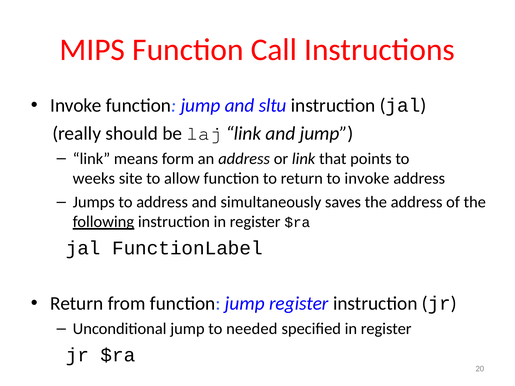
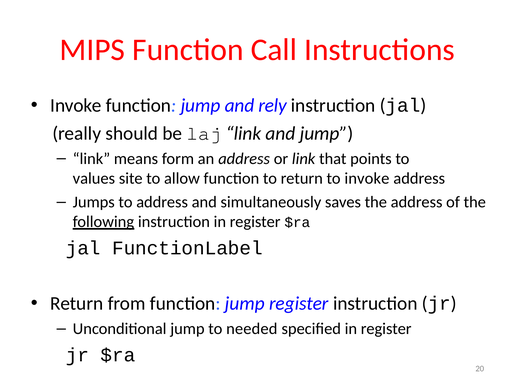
sltu: sltu -> rely (273, 106)
weeks: weeks -> values (94, 178)
